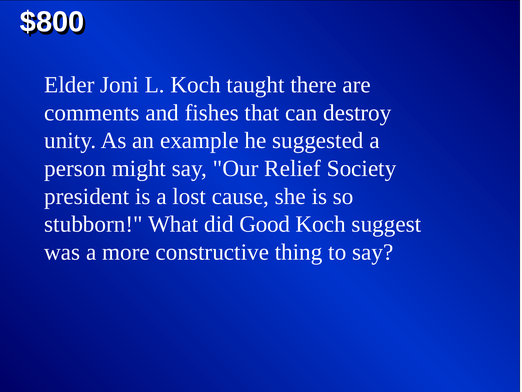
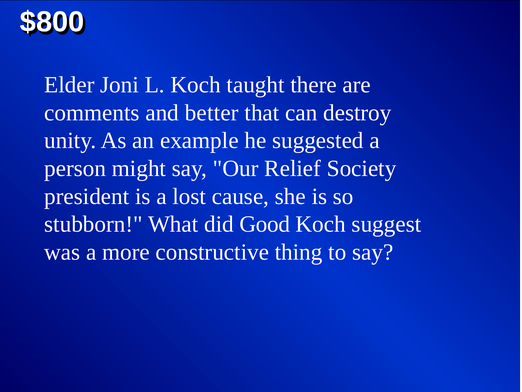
fishes: fishes -> better (212, 113)
